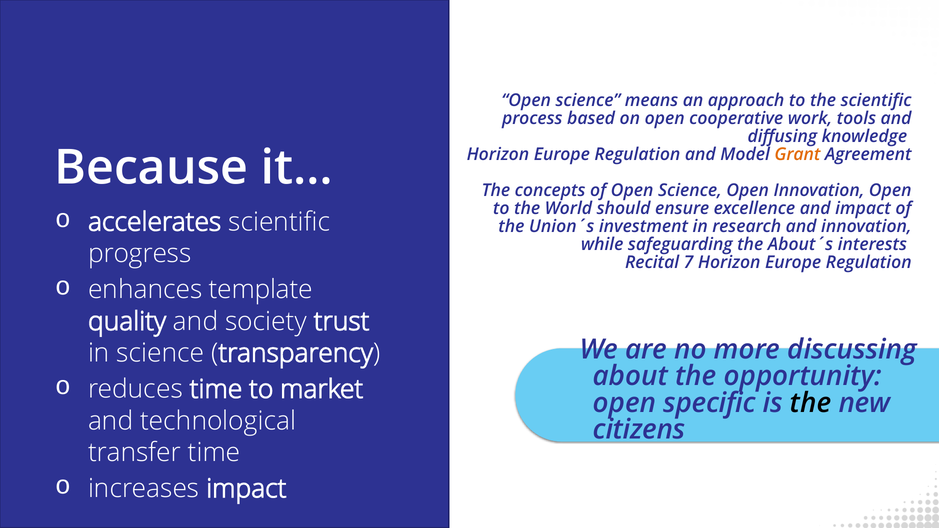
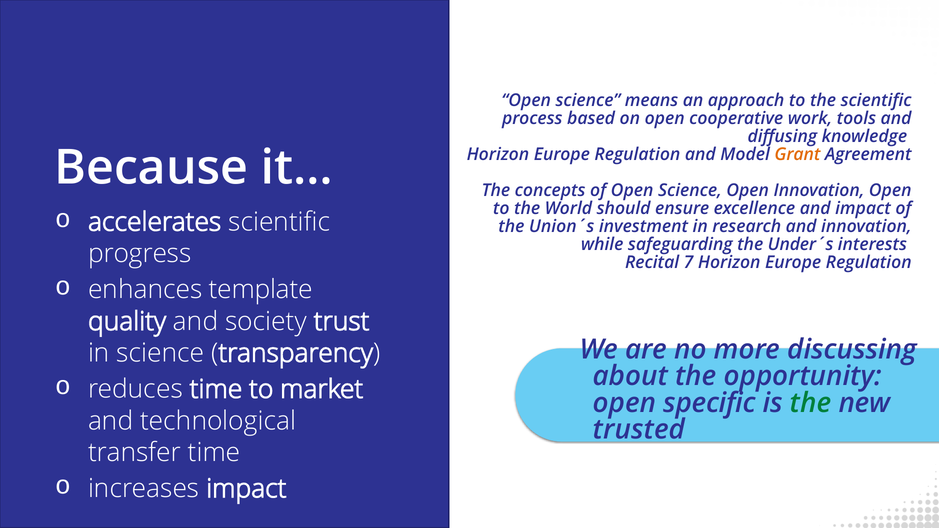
About´s: About´s -> Under´s (801, 244)
the colour: black -> green (811, 403)
citizens: citizens -> trusted (639, 430)
